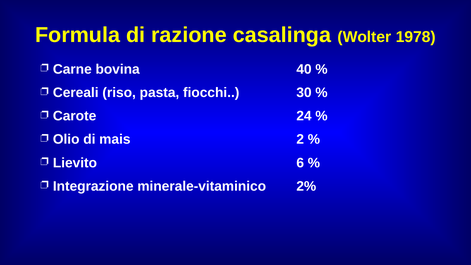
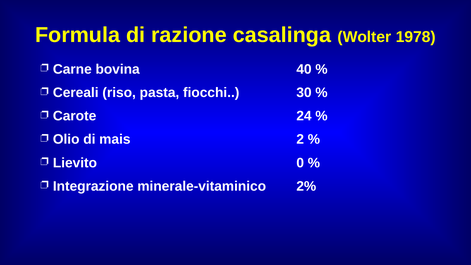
6: 6 -> 0 (300, 163)
